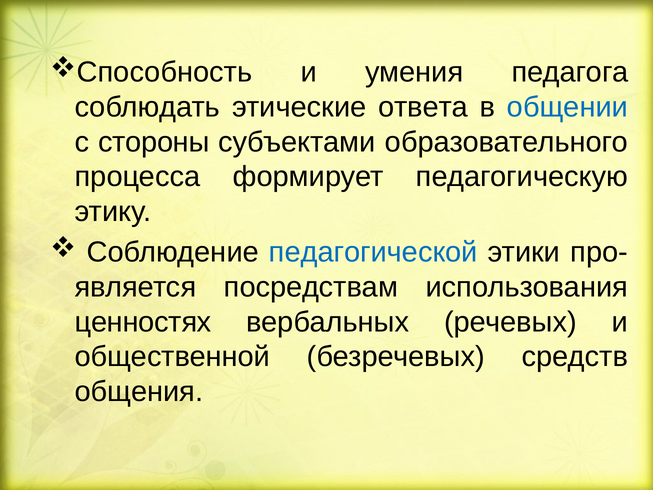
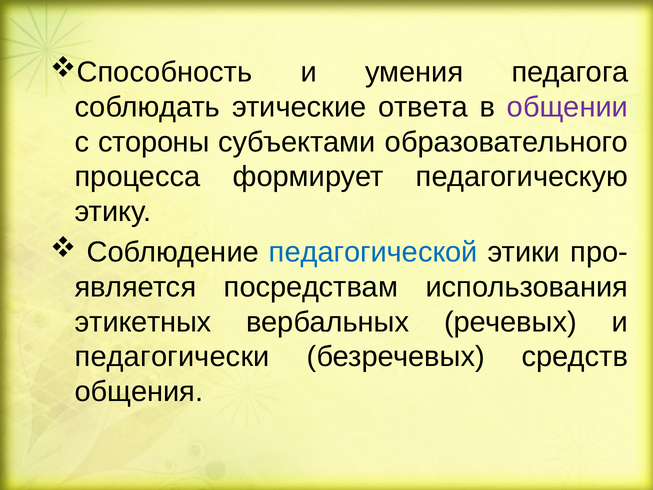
общении colour: blue -> purple (567, 107)
ценностях: ценностях -> этикетных (143, 322)
общественной: общественной -> педагогически (172, 357)
